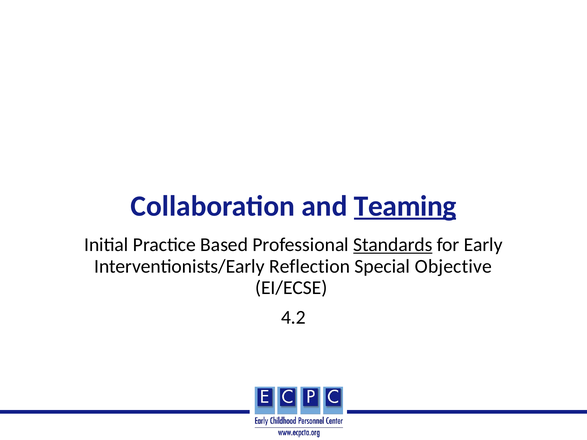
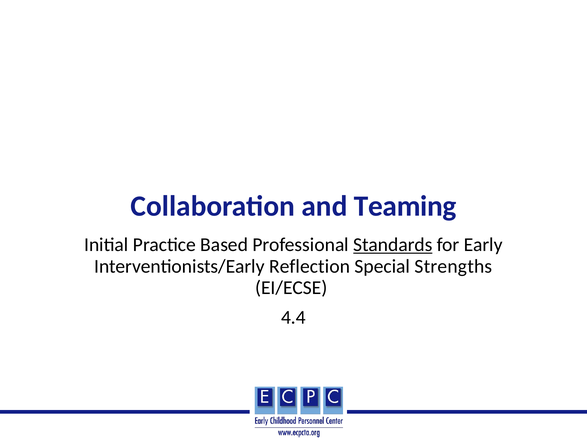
Teaming underline: present -> none (405, 206)
Objective: Objective -> Strengths (453, 266)
4.2: 4.2 -> 4.4 (293, 318)
